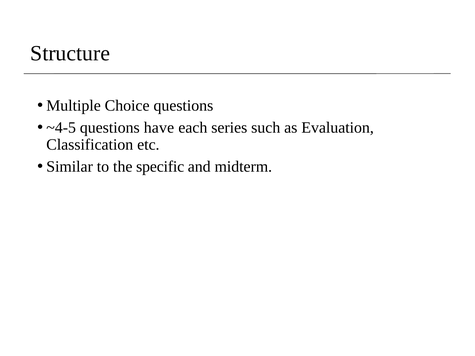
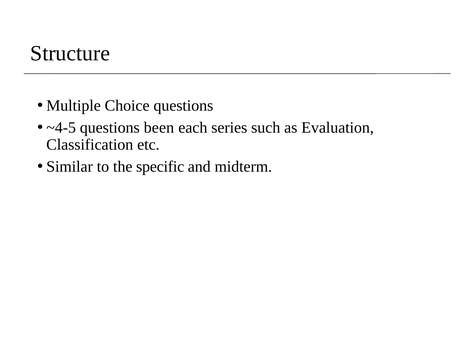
have: have -> been (159, 128)
